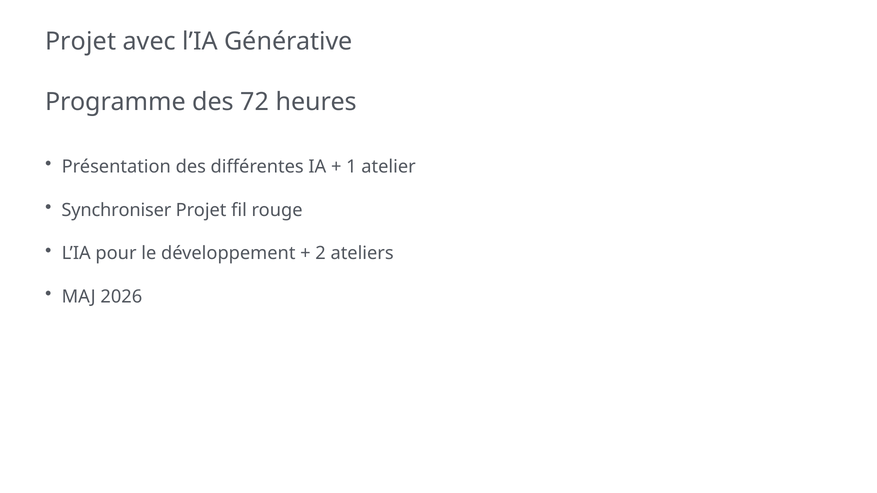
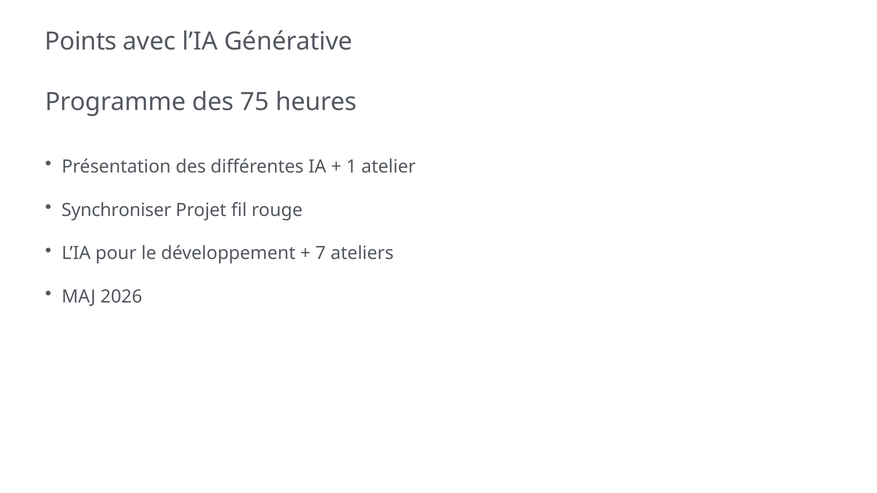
Projet: Projet -> Points (81, 41)
72: 72 -> 75 (255, 102)
2: 2 -> 7 (321, 254)
